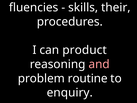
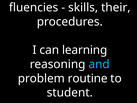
product: product -> learning (85, 50)
and colour: pink -> light blue (99, 64)
enquiry: enquiry -> student (70, 92)
